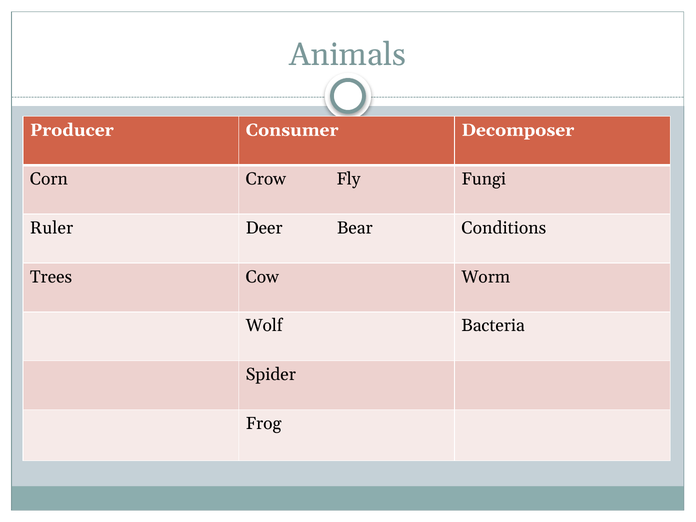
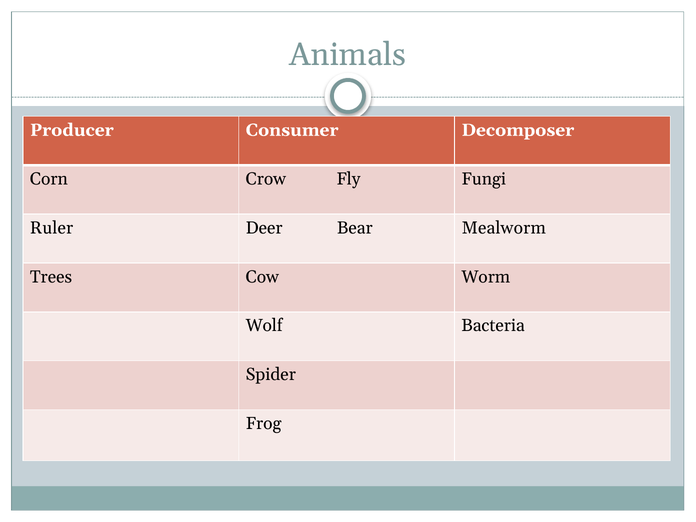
Conditions: Conditions -> Mealworm (504, 228)
